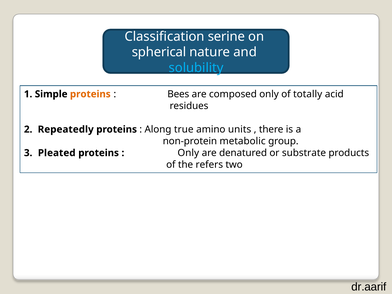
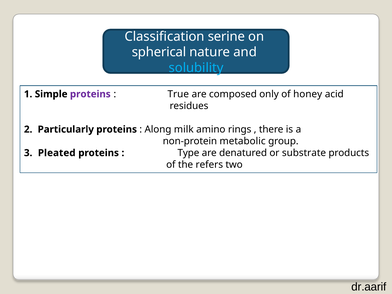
Bees: Bees -> True (178, 94)
totally: totally -> honey (308, 94)
proteins colour: orange -> purple (90, 94)
Repeatedly: Repeatedly -> Particularly (66, 129)
true: true -> milk (184, 129)
units: units -> rings (240, 129)
Only: Only -> Type (188, 153)
